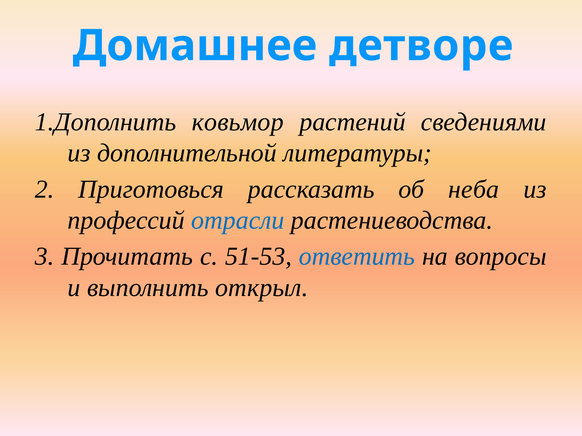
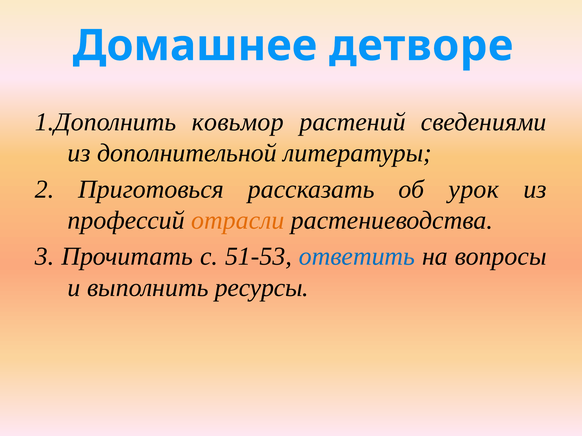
неба: неба -> урок (474, 189)
отрасли colour: blue -> orange (238, 221)
открыл: открыл -> ресурсы (262, 288)
